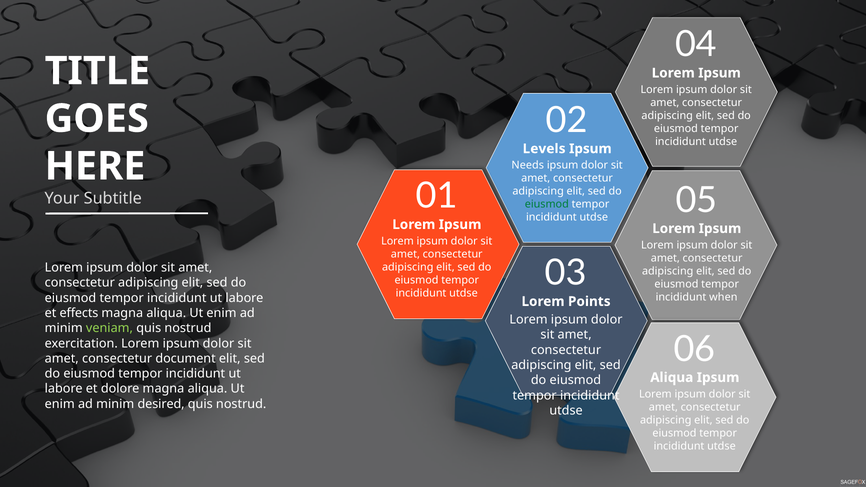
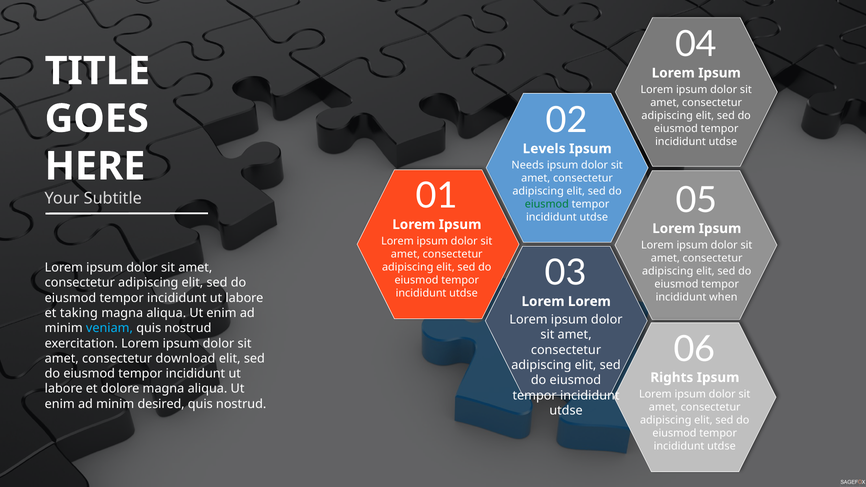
Points: Points -> Lorem (589, 301)
effects: effects -> taking (79, 313)
veniam colour: light green -> light blue (109, 328)
document: document -> download (185, 359)
Aliqua: Aliqua -> Rights (672, 378)
